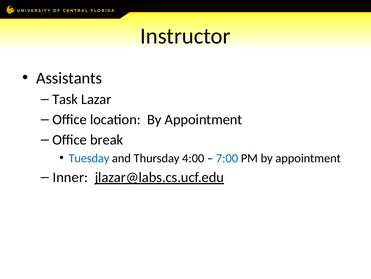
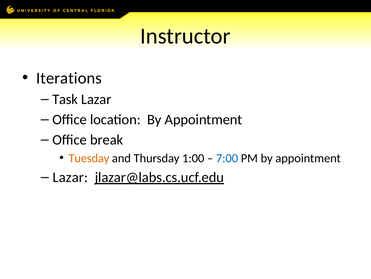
Assistants: Assistants -> Iterations (69, 78)
Tuesday colour: blue -> orange (89, 158)
4:00: 4:00 -> 1:00 (193, 158)
Inner: Inner -> Lazar (70, 177)
